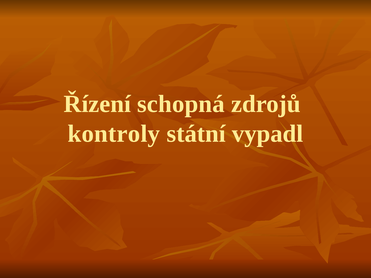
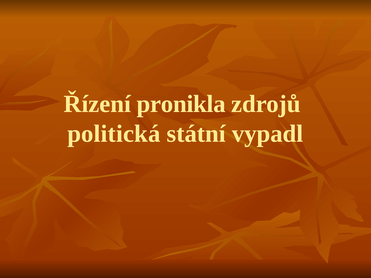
schopná: schopná -> pronikla (181, 104)
kontroly: kontroly -> politická (114, 134)
